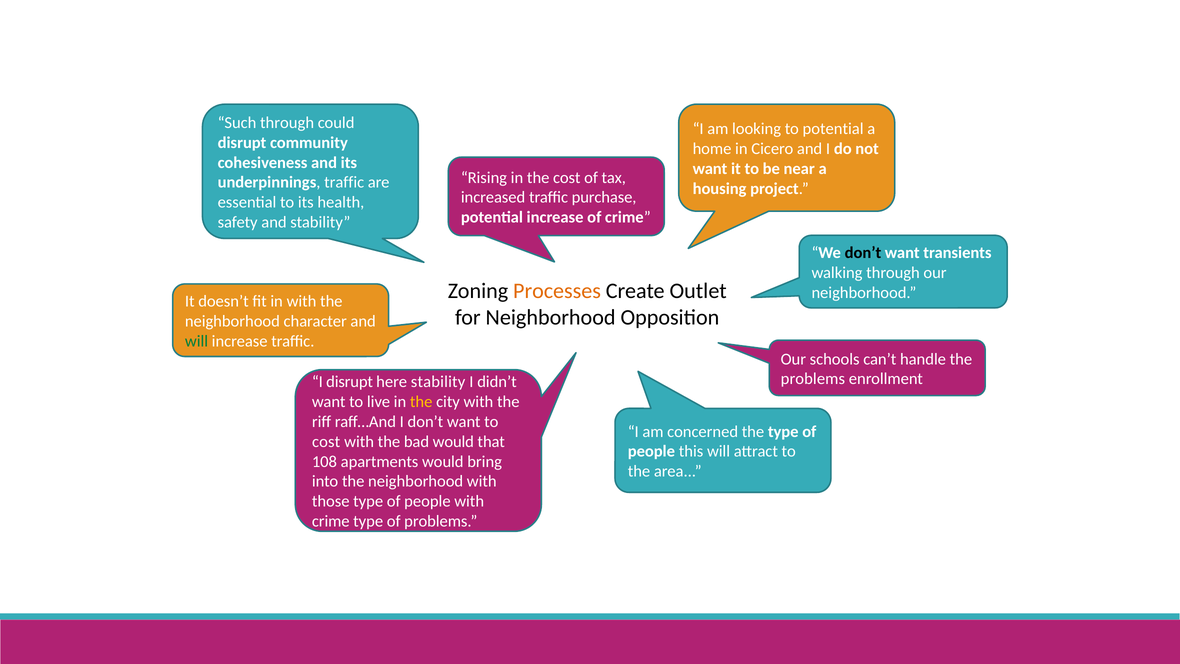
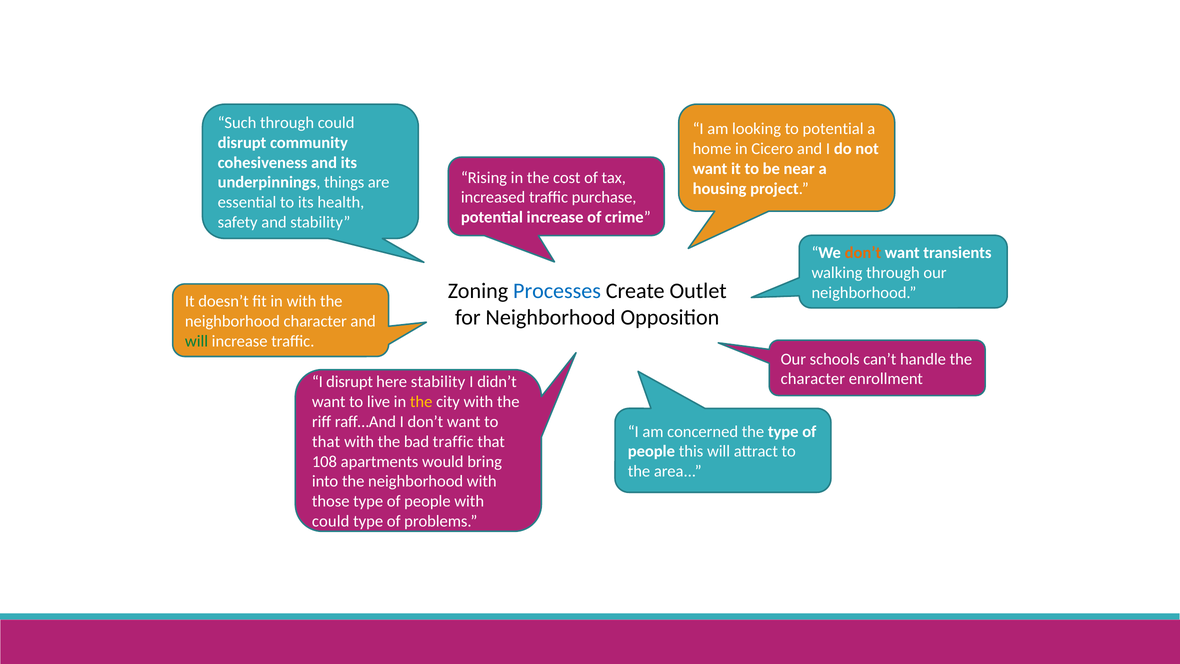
underpinnings traffic: traffic -> things (344, 182)
don’t colour: black -> orange (863, 253)
Processes colour: orange -> blue (557, 291)
problems: problems -> character (813, 379)
cost: cost -> that (326, 442)
bad would: would -> traffic (453, 442)
crime: crime -> could (331, 521)
